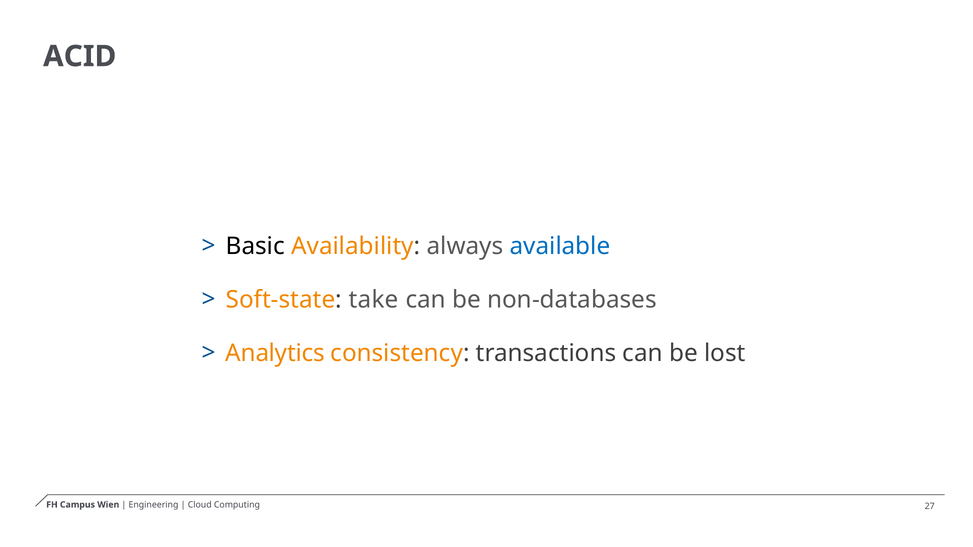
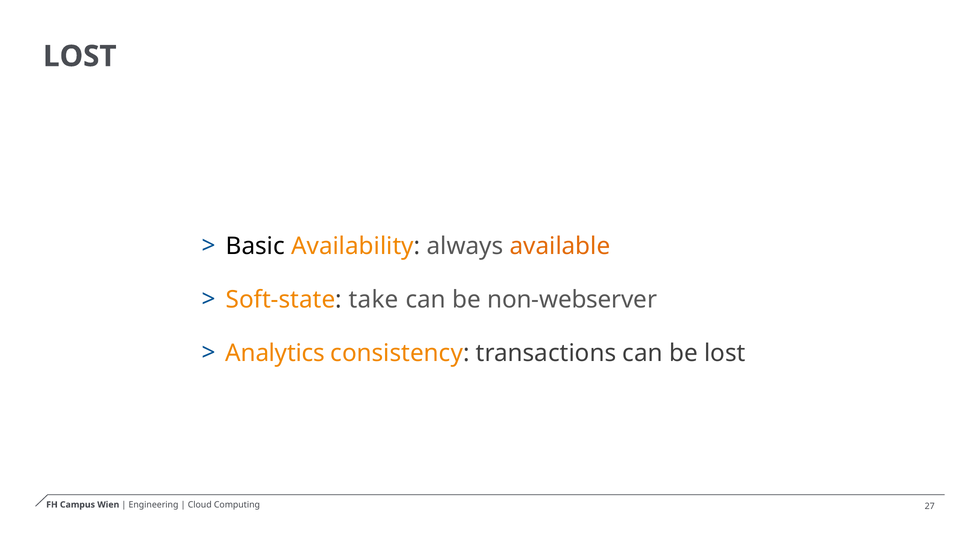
ACID: ACID -> LOST (80, 56)
available colour: blue -> orange (560, 246)
non-databases: non-databases -> non-webserver (572, 300)
